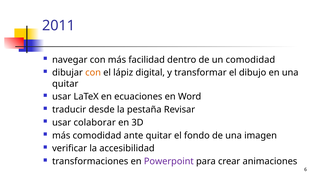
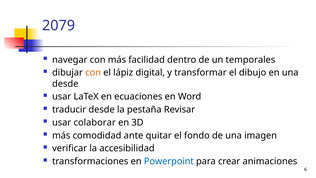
2011: 2011 -> 2079 (59, 26)
un comodidad: comodidad -> temporales (250, 60)
quitar: quitar -> desde (65, 84)
Powerpoint colour: purple -> blue (169, 161)
